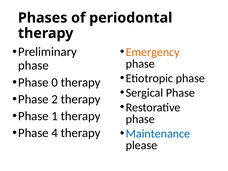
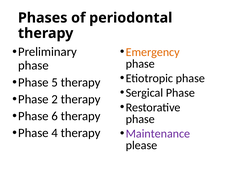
0: 0 -> 5 (55, 82)
1: 1 -> 6 (55, 116)
Maintenance colour: blue -> purple (158, 134)
